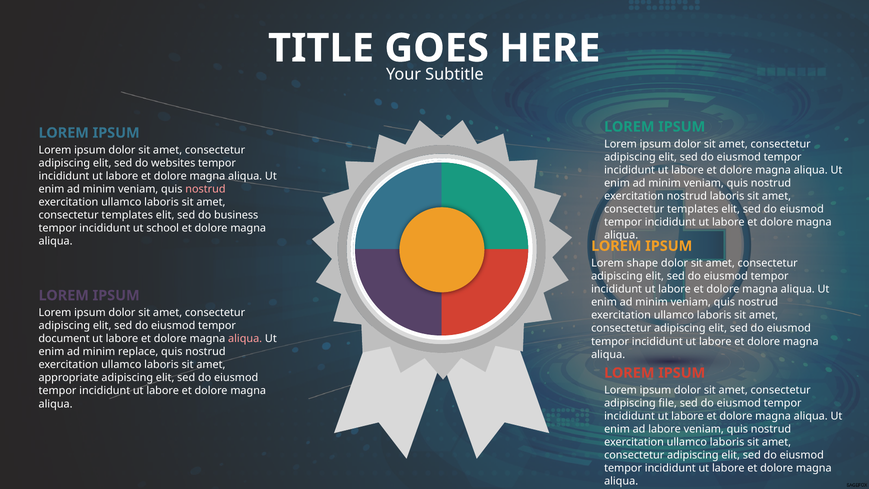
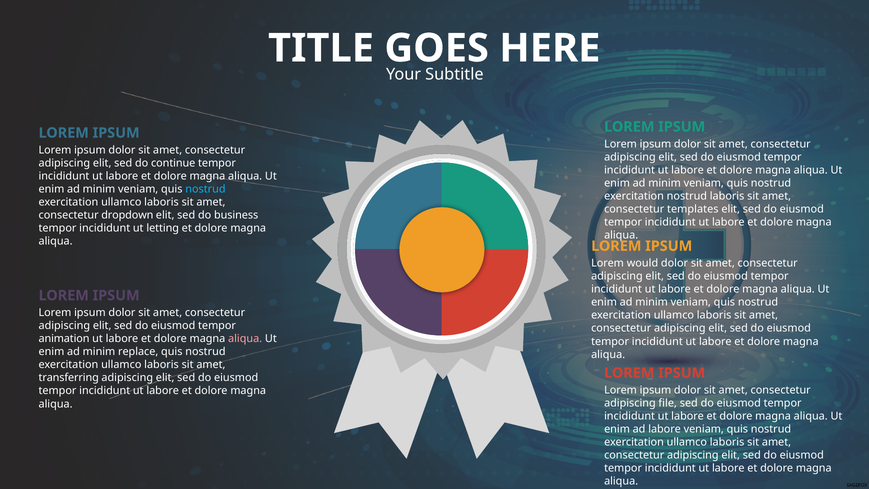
websites: websites -> continue (173, 163)
nostrud colour: pink -> light blue (205, 189)
templates: templates -> dropdown (127, 215)
school: school -> letting (163, 228)
shape: shape -> would (642, 263)
document: document -> animation (64, 339)
appropriate: appropriate -> transferring (69, 378)
